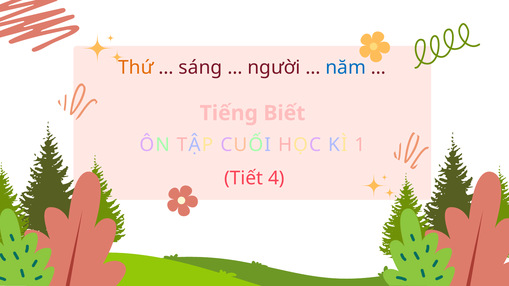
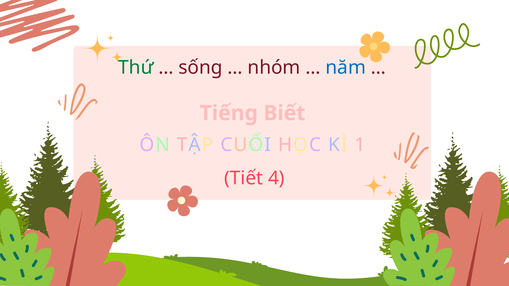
Thứ colour: orange -> green (136, 67)
sáng: sáng -> sống (201, 67)
người: người -> nhóm (274, 67)
